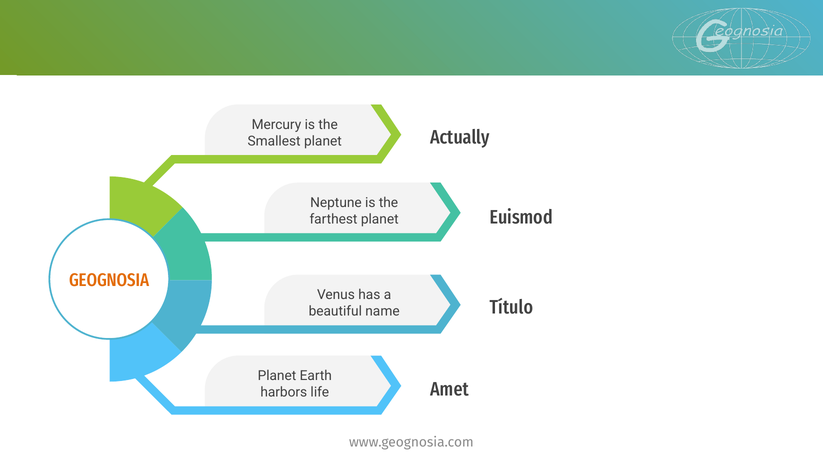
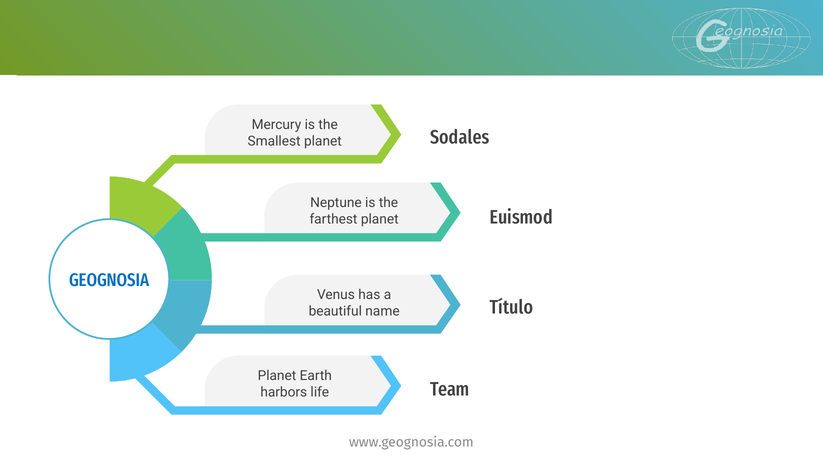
Actually: Actually -> Sodales (460, 137)
GEOGNOSIA colour: orange -> blue (109, 280)
Amet: Amet -> Team (450, 389)
